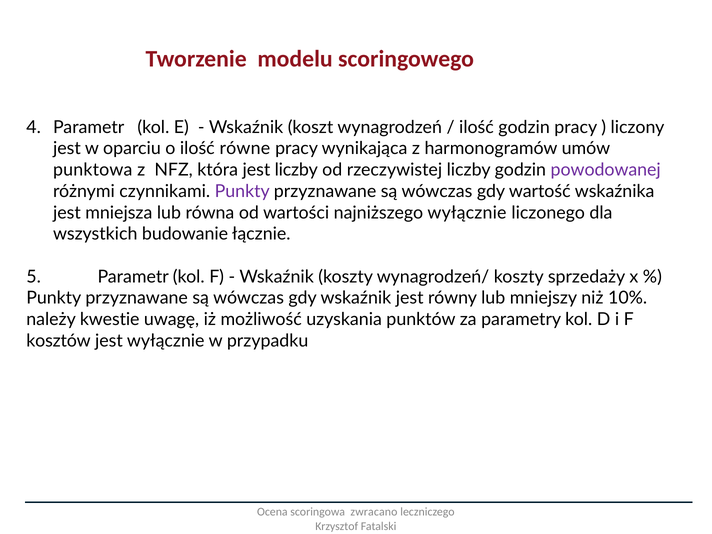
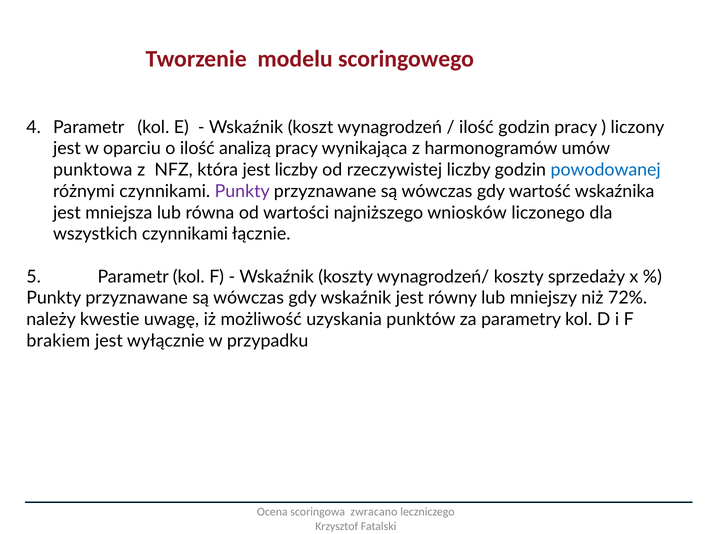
równe: równe -> analizą (245, 149)
powodowanej colour: purple -> blue (606, 170)
najniższego wyłącznie: wyłącznie -> wniosków (467, 213)
wszystkich budowanie: budowanie -> czynnikami (185, 234)
10%: 10% -> 72% (628, 298)
kosztów: kosztów -> brakiem (58, 341)
